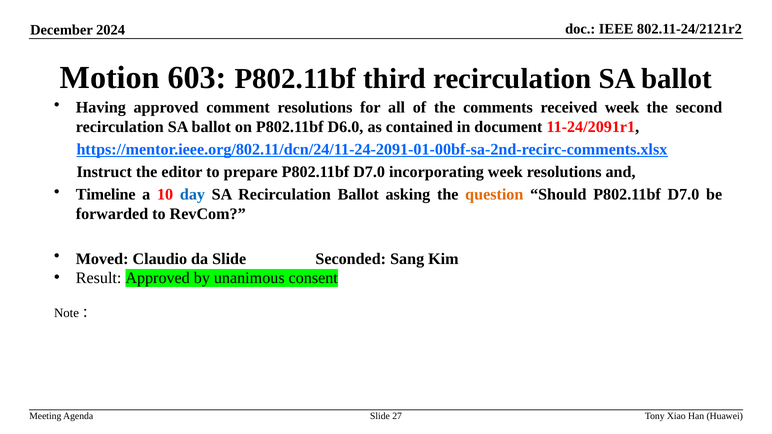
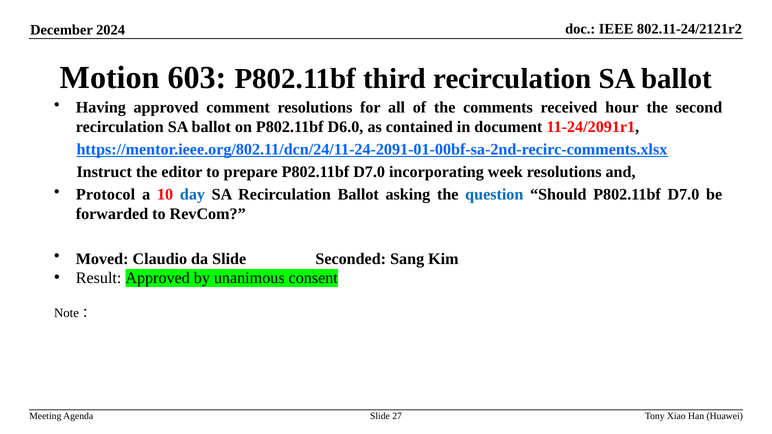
received week: week -> hour (622, 108)
Timeline: Timeline -> Protocol (106, 195)
question colour: orange -> blue (494, 195)
